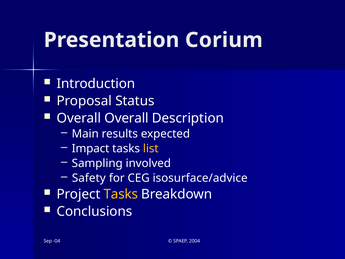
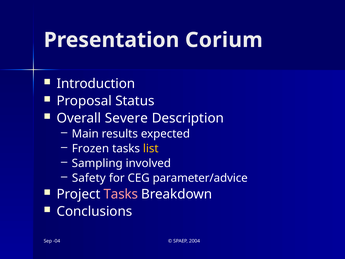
Overall Overall: Overall -> Severe (126, 118)
Impact: Impact -> Frozen (90, 148)
isosurface/advice: isosurface/advice -> parameter/advice (200, 178)
Tasks colour: yellow -> pink (121, 194)
